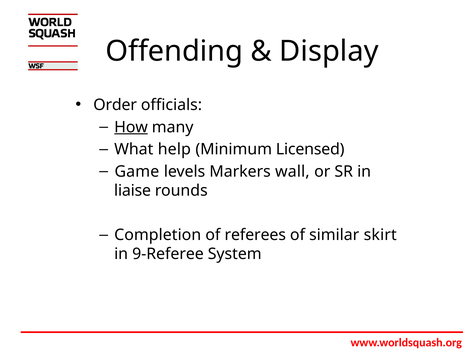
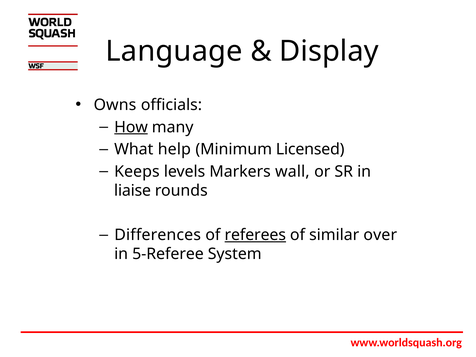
Offending: Offending -> Language (174, 51)
Order: Order -> Owns (115, 105)
Game: Game -> Keeps (137, 172)
Completion: Completion -> Differences (158, 235)
referees underline: none -> present (255, 235)
skirt: skirt -> over (380, 235)
9-Referee: 9-Referee -> 5-Referee (168, 254)
